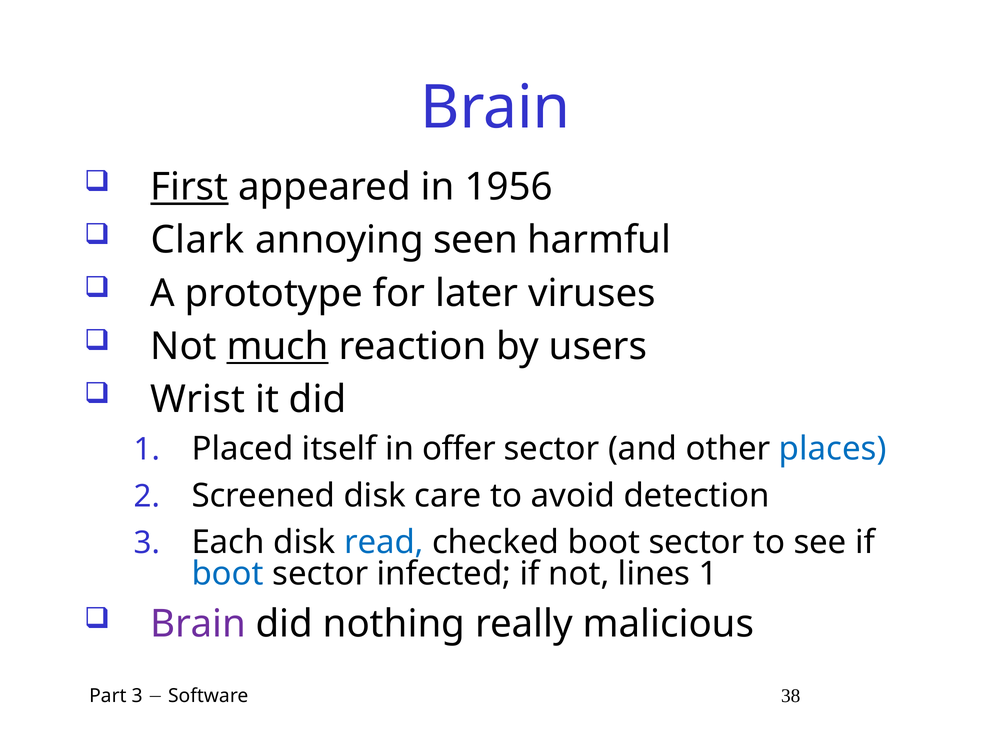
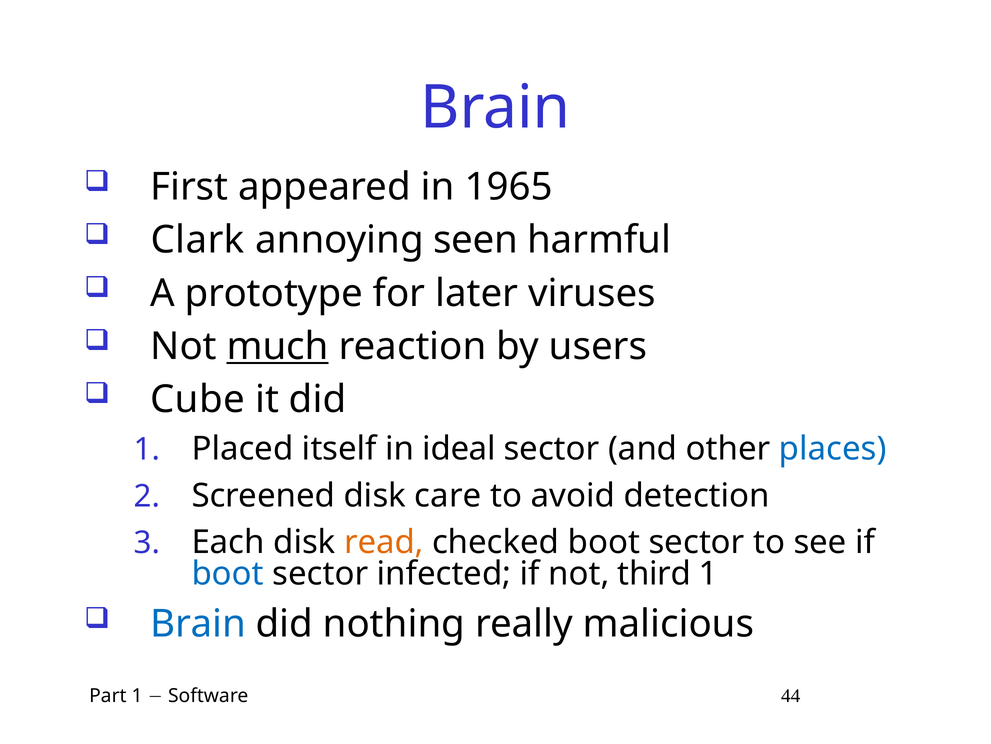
First underline: present -> none (189, 187)
1956: 1956 -> 1965 (509, 187)
Wrist: Wrist -> Cube (198, 399)
offer: offer -> ideal (459, 449)
read colour: blue -> orange (384, 542)
lines: lines -> third (654, 573)
Brain colour: purple -> blue (198, 624)
Part 3: 3 -> 1 (137, 695)
38: 38 -> 44 (791, 695)
